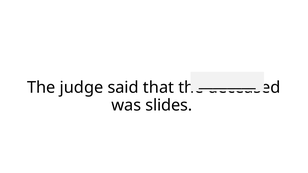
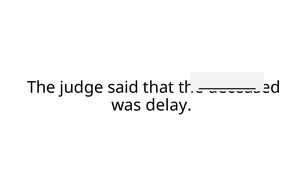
slides: slides -> delay (169, 105)
